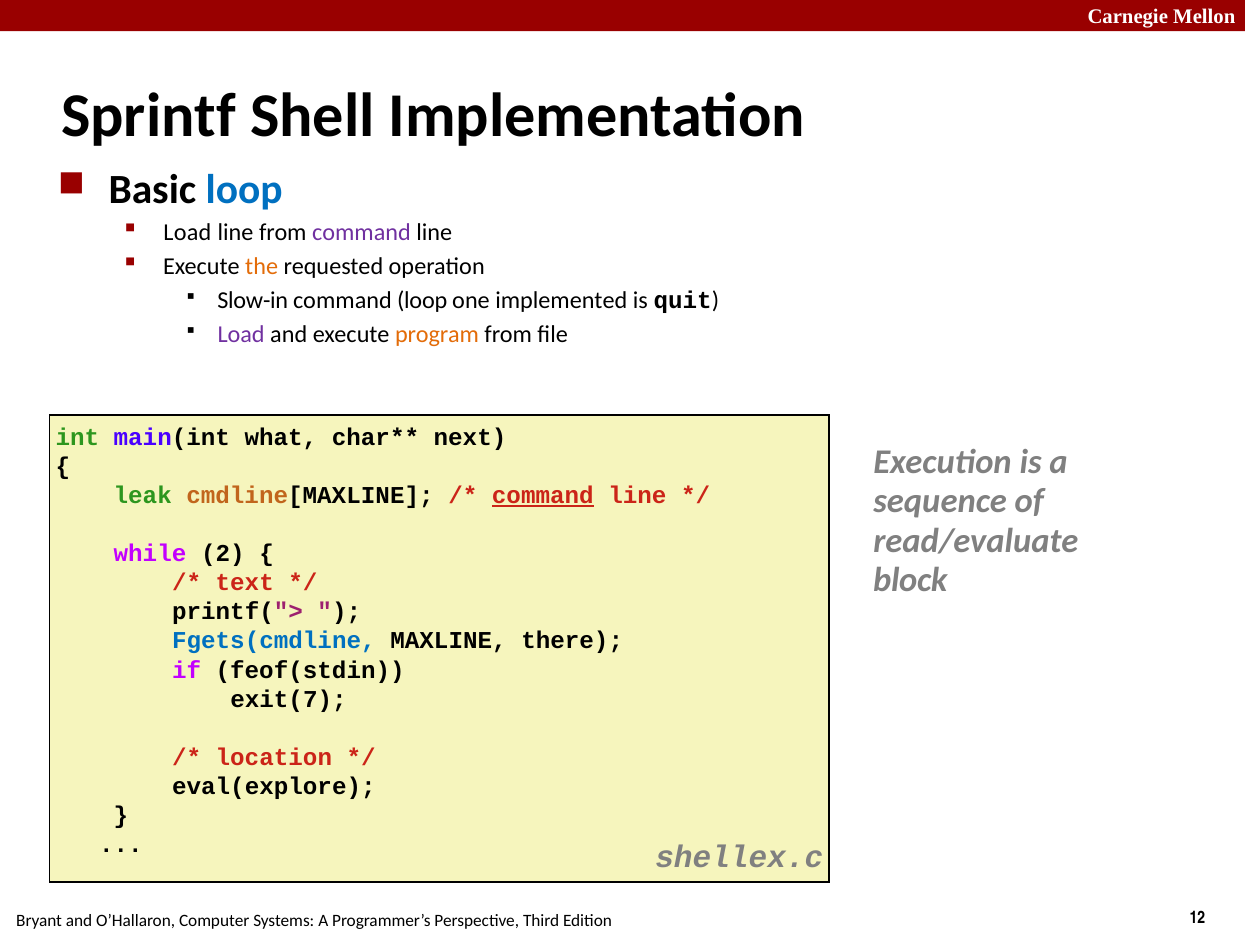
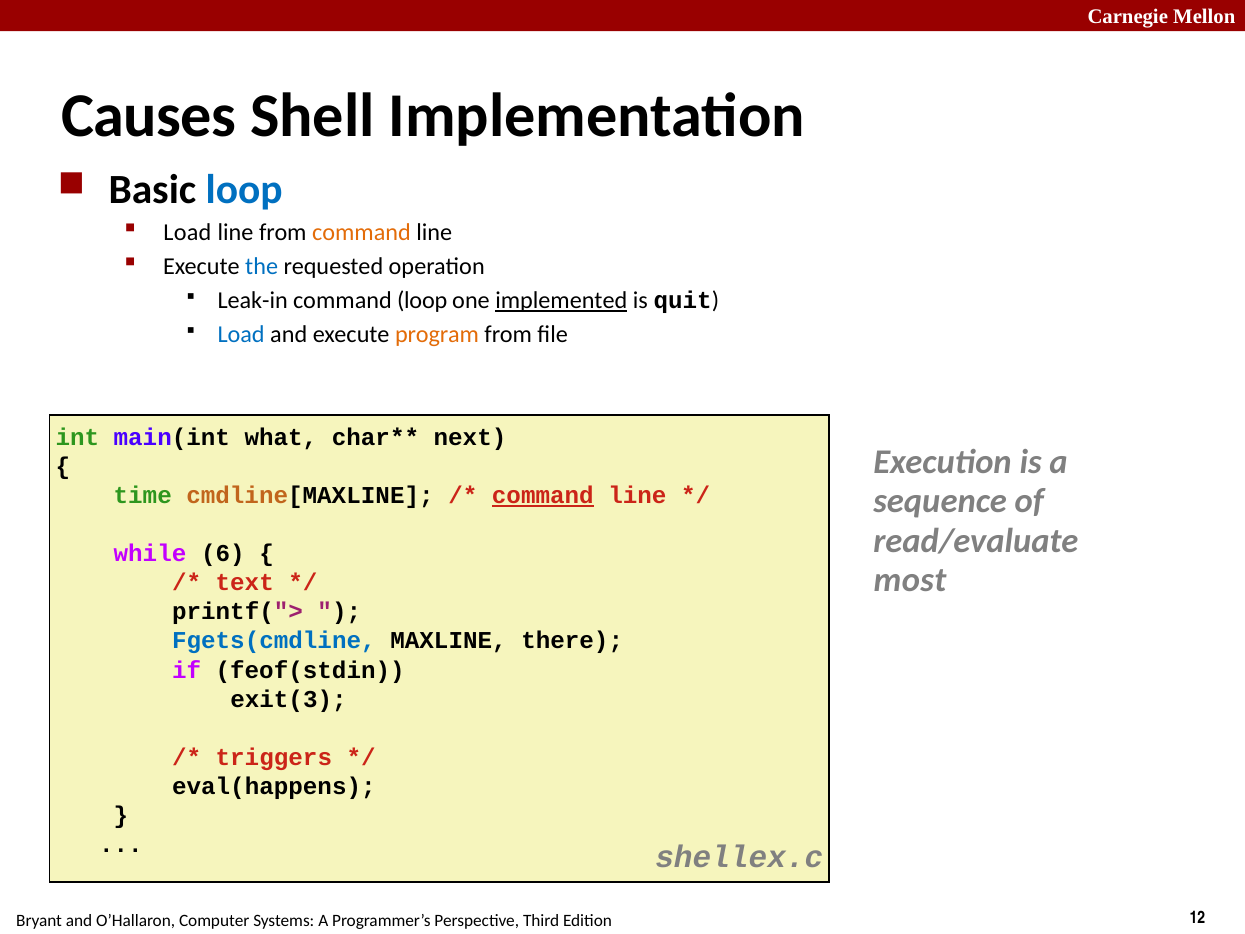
Sprintf: Sprintf -> Causes (149, 116)
command colour: purple -> orange (361, 233)
the colour: orange -> blue (262, 267)
Slow-in: Slow-in -> Leak-in (253, 301)
implemented underline: none -> present (561, 301)
Load colour: purple -> blue (241, 334)
leak: leak -> time (143, 495)
2: 2 -> 6 (223, 554)
block: block -> most (910, 580)
exit(7: exit(7 -> exit(3 (288, 699)
location: location -> triggers (274, 757)
eval(explore: eval(explore -> eval(happens (274, 786)
